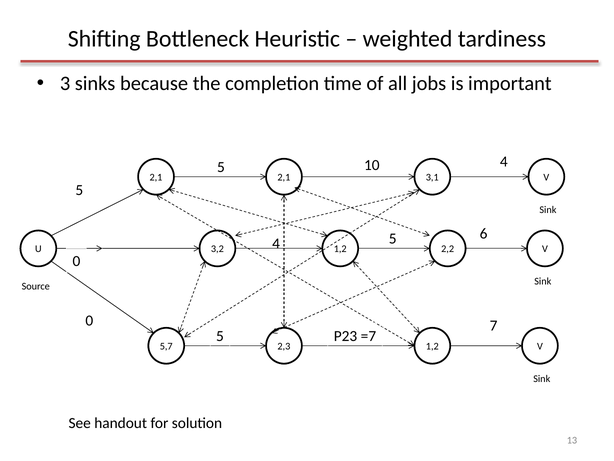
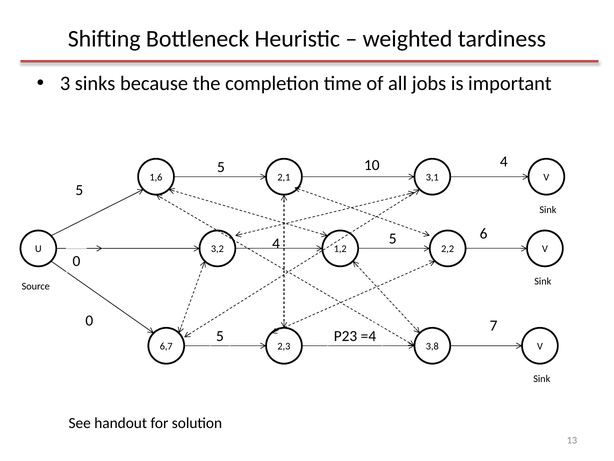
2,1: 2,1 -> 1,6 (156, 177)
=7: =7 -> =4 (368, 336)
5,7: 5,7 -> 6,7 (166, 346)
2,3 1,2: 1,2 -> 3,8 (432, 346)
